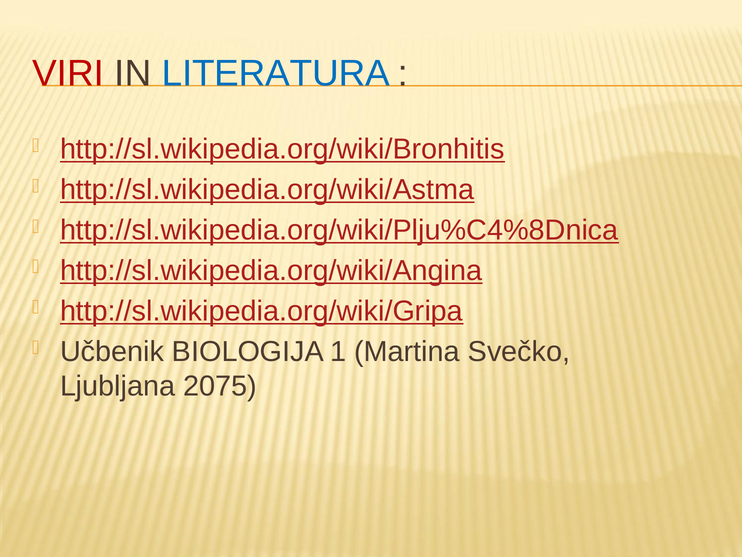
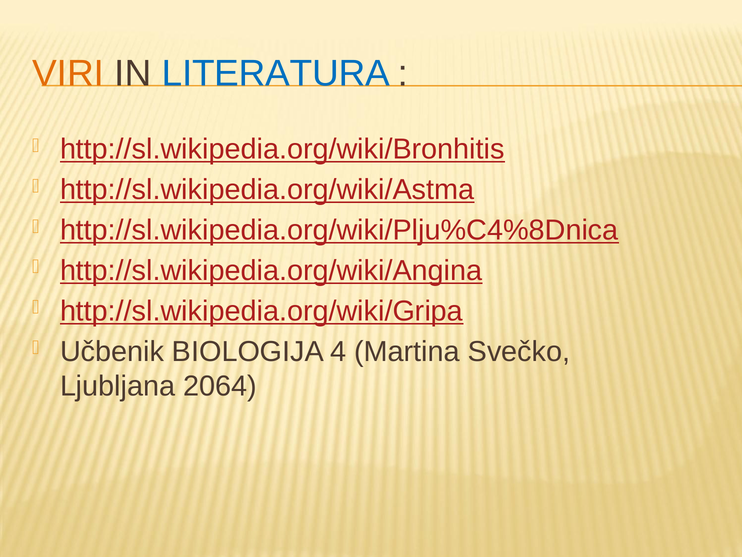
VIRI colour: red -> orange (68, 74)
1: 1 -> 4 (338, 351)
2075: 2075 -> 2064 (220, 386)
